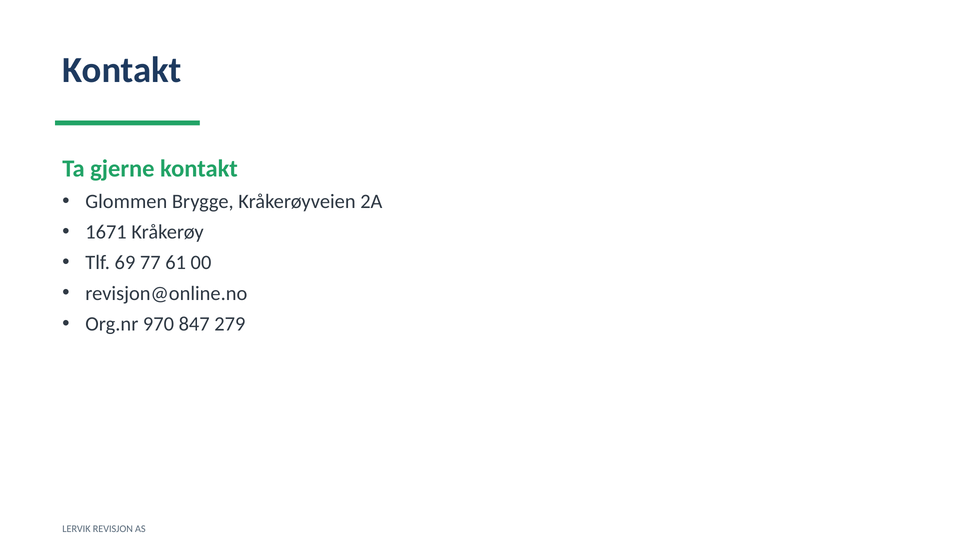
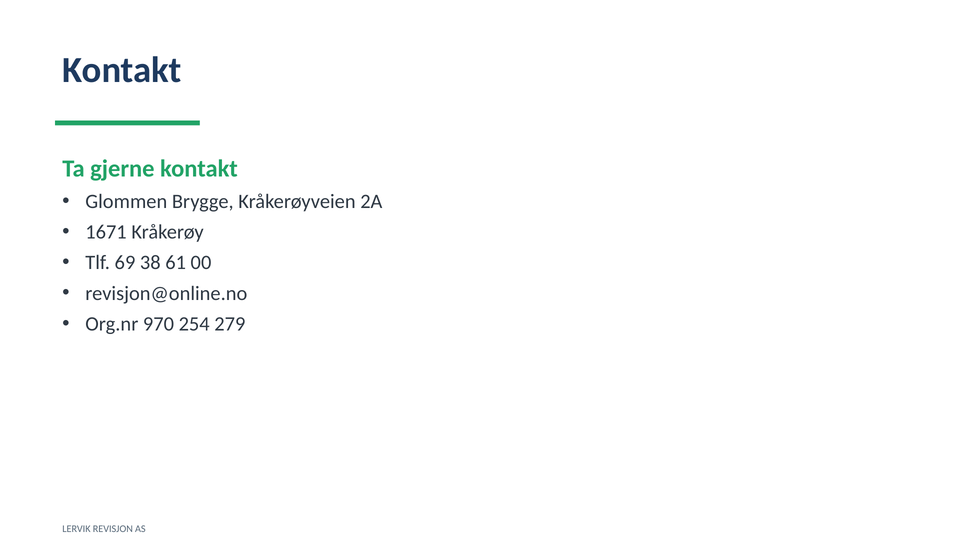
77: 77 -> 38 (150, 263)
847: 847 -> 254 (194, 324)
